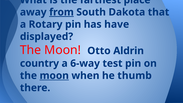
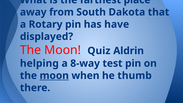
from underline: present -> none (61, 12)
Otto: Otto -> Quiz (99, 51)
country: country -> helping (39, 63)
6-way: 6-way -> 8-way (85, 63)
